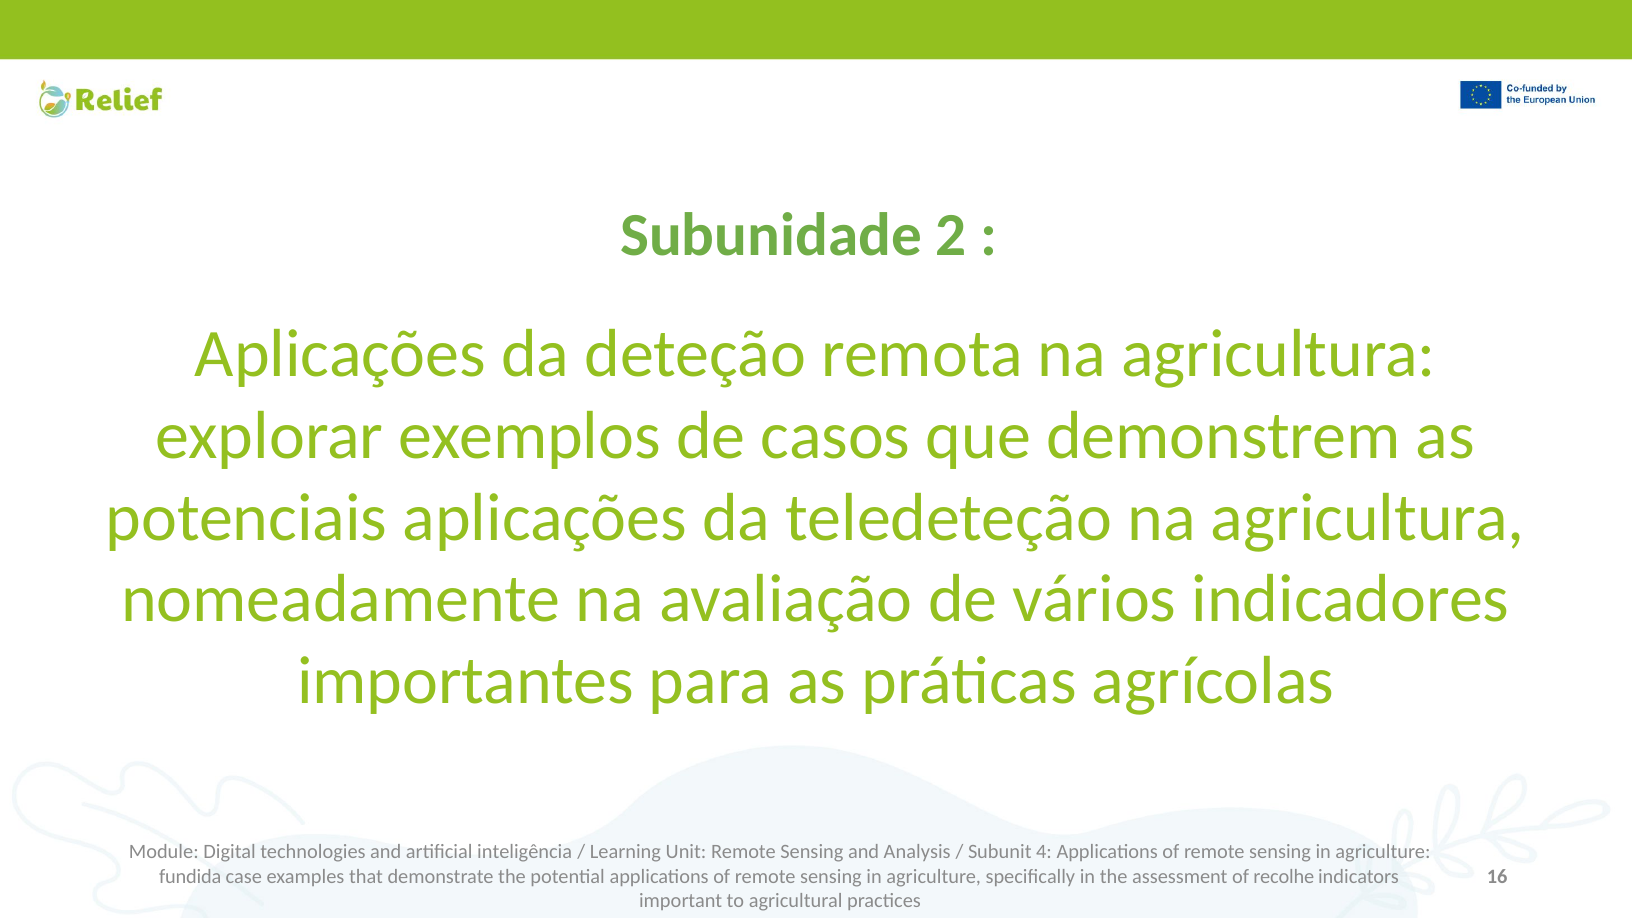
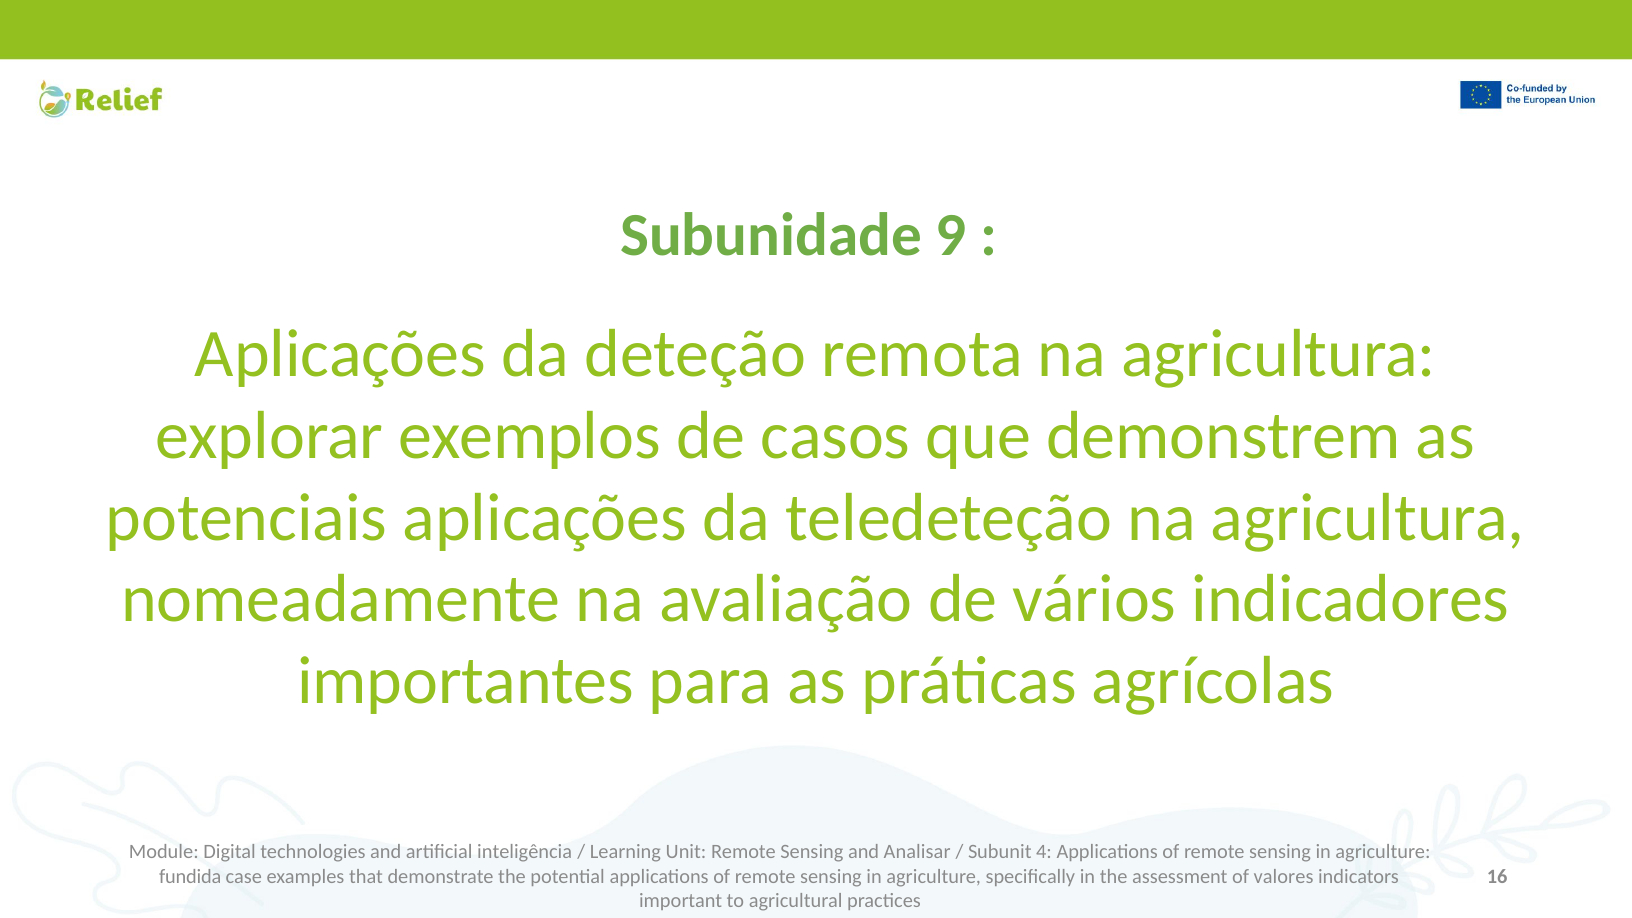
2: 2 -> 9 (951, 236)
Analysis: Analysis -> Analisar (917, 852)
recolhe: recolhe -> valores (1284, 877)
